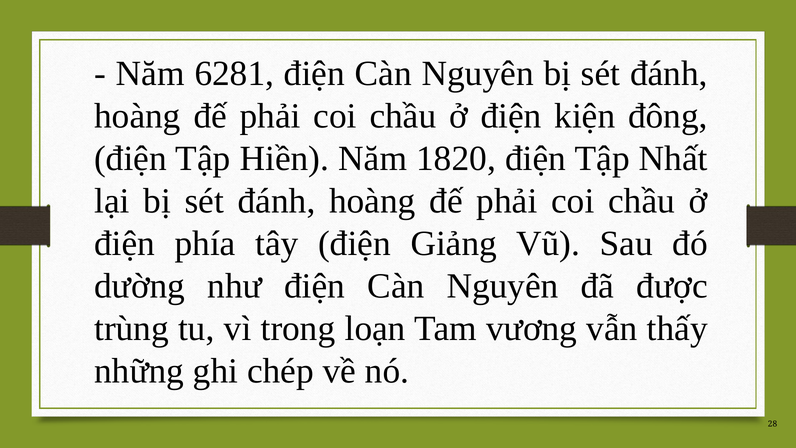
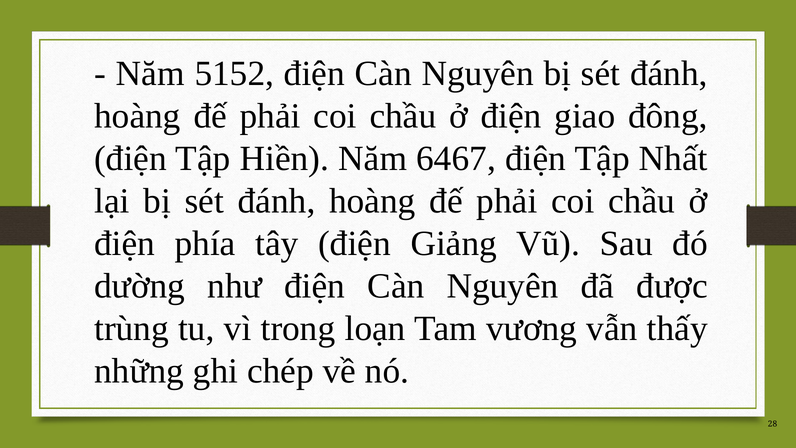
6281: 6281 -> 5152 (234, 74)
kiện: kiện -> giao (585, 116)
1820: 1820 -> 6467 (456, 159)
